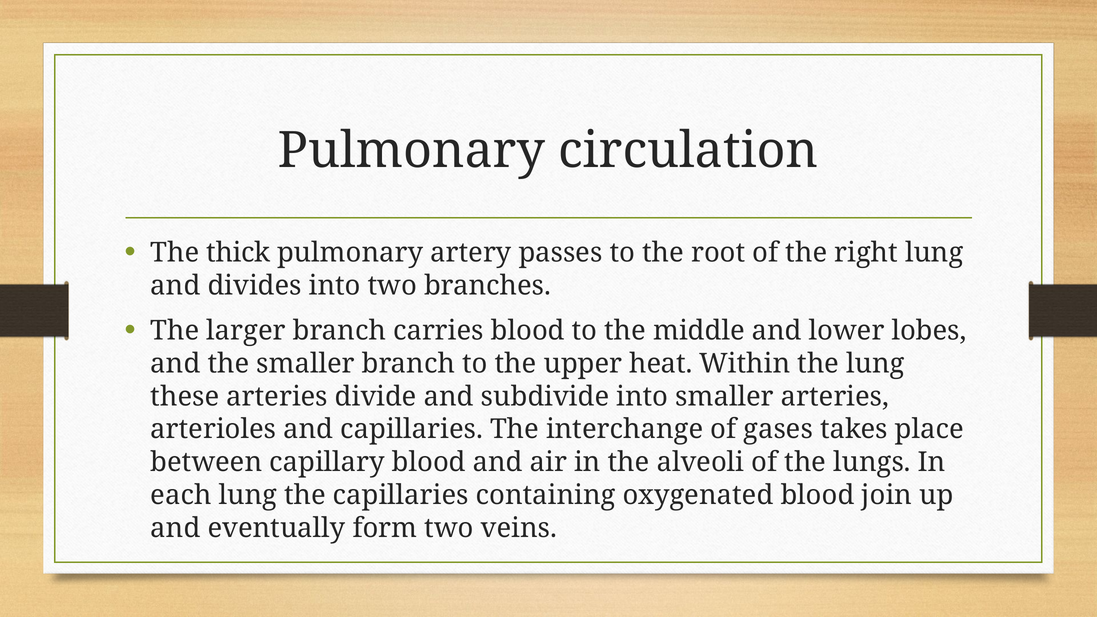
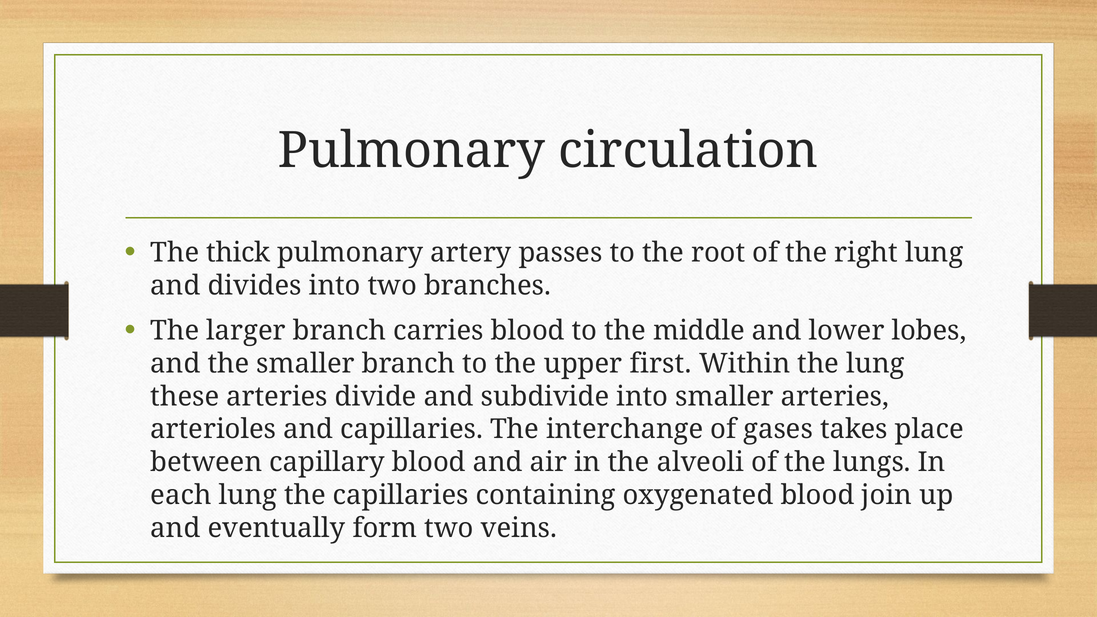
heat: heat -> first (661, 364)
